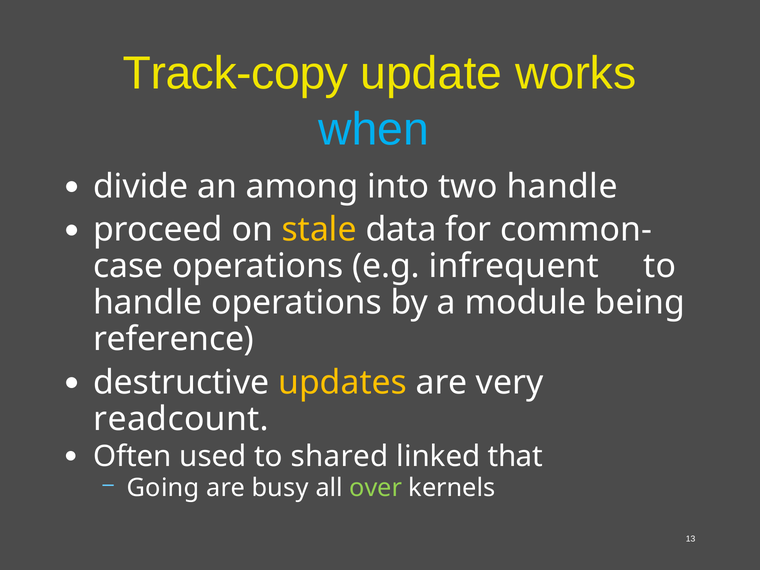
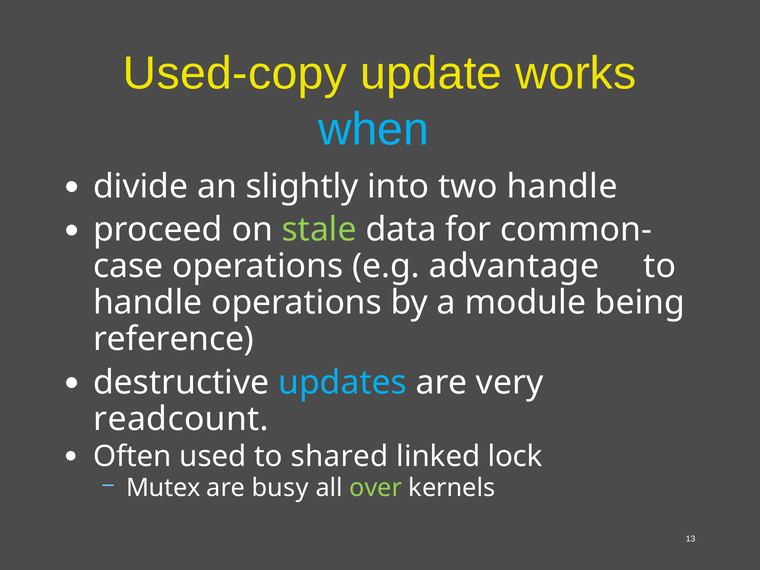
Track-copy: Track-copy -> Used-copy (235, 74)
among: among -> slightly (302, 187)
stale colour: yellow -> light green (319, 230)
infrequent: infrequent -> advantage (514, 266)
updates colour: yellow -> light blue (343, 383)
that: that -> lock (515, 456)
Going: Going -> Mutex (163, 488)
